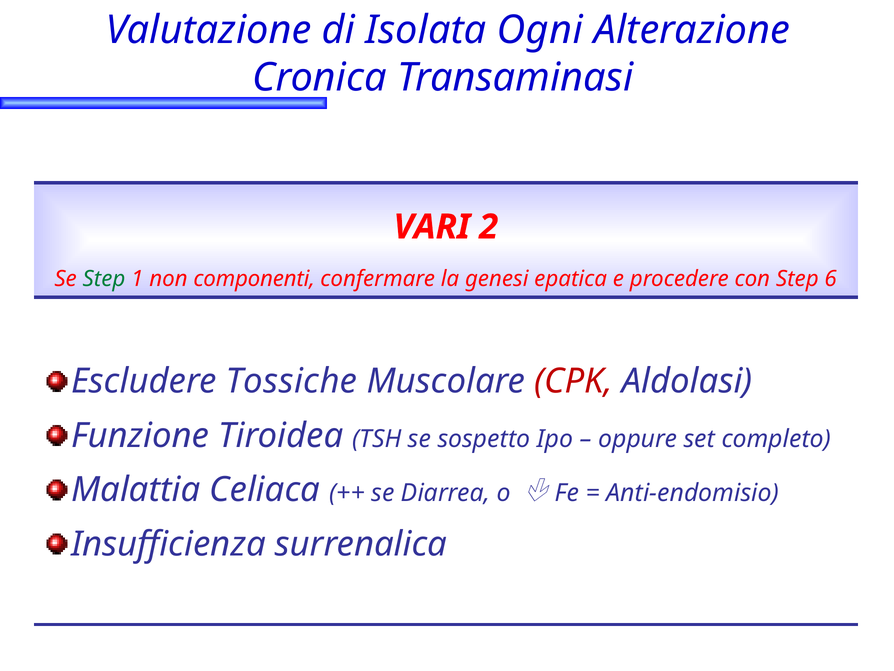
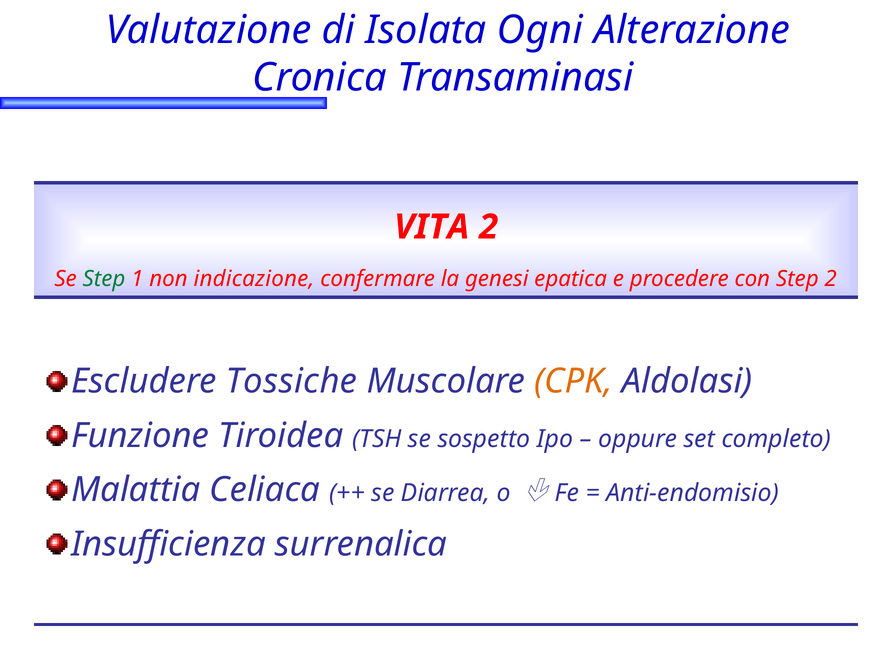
VARI: VARI -> VITA (432, 227)
componenti: componenti -> indicazione (254, 278)
Step 6: 6 -> 2 (831, 278)
CPK colour: red -> orange (574, 381)
